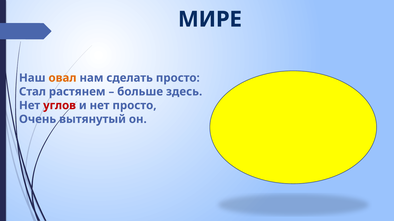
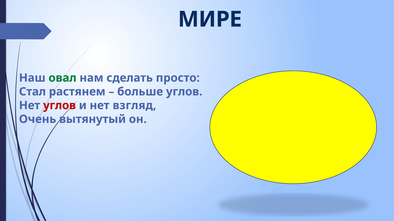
овал colour: orange -> green (62, 78)
больше здесь: здесь -> углов (184, 92)
нет просто: просто -> взгляд (134, 106)
